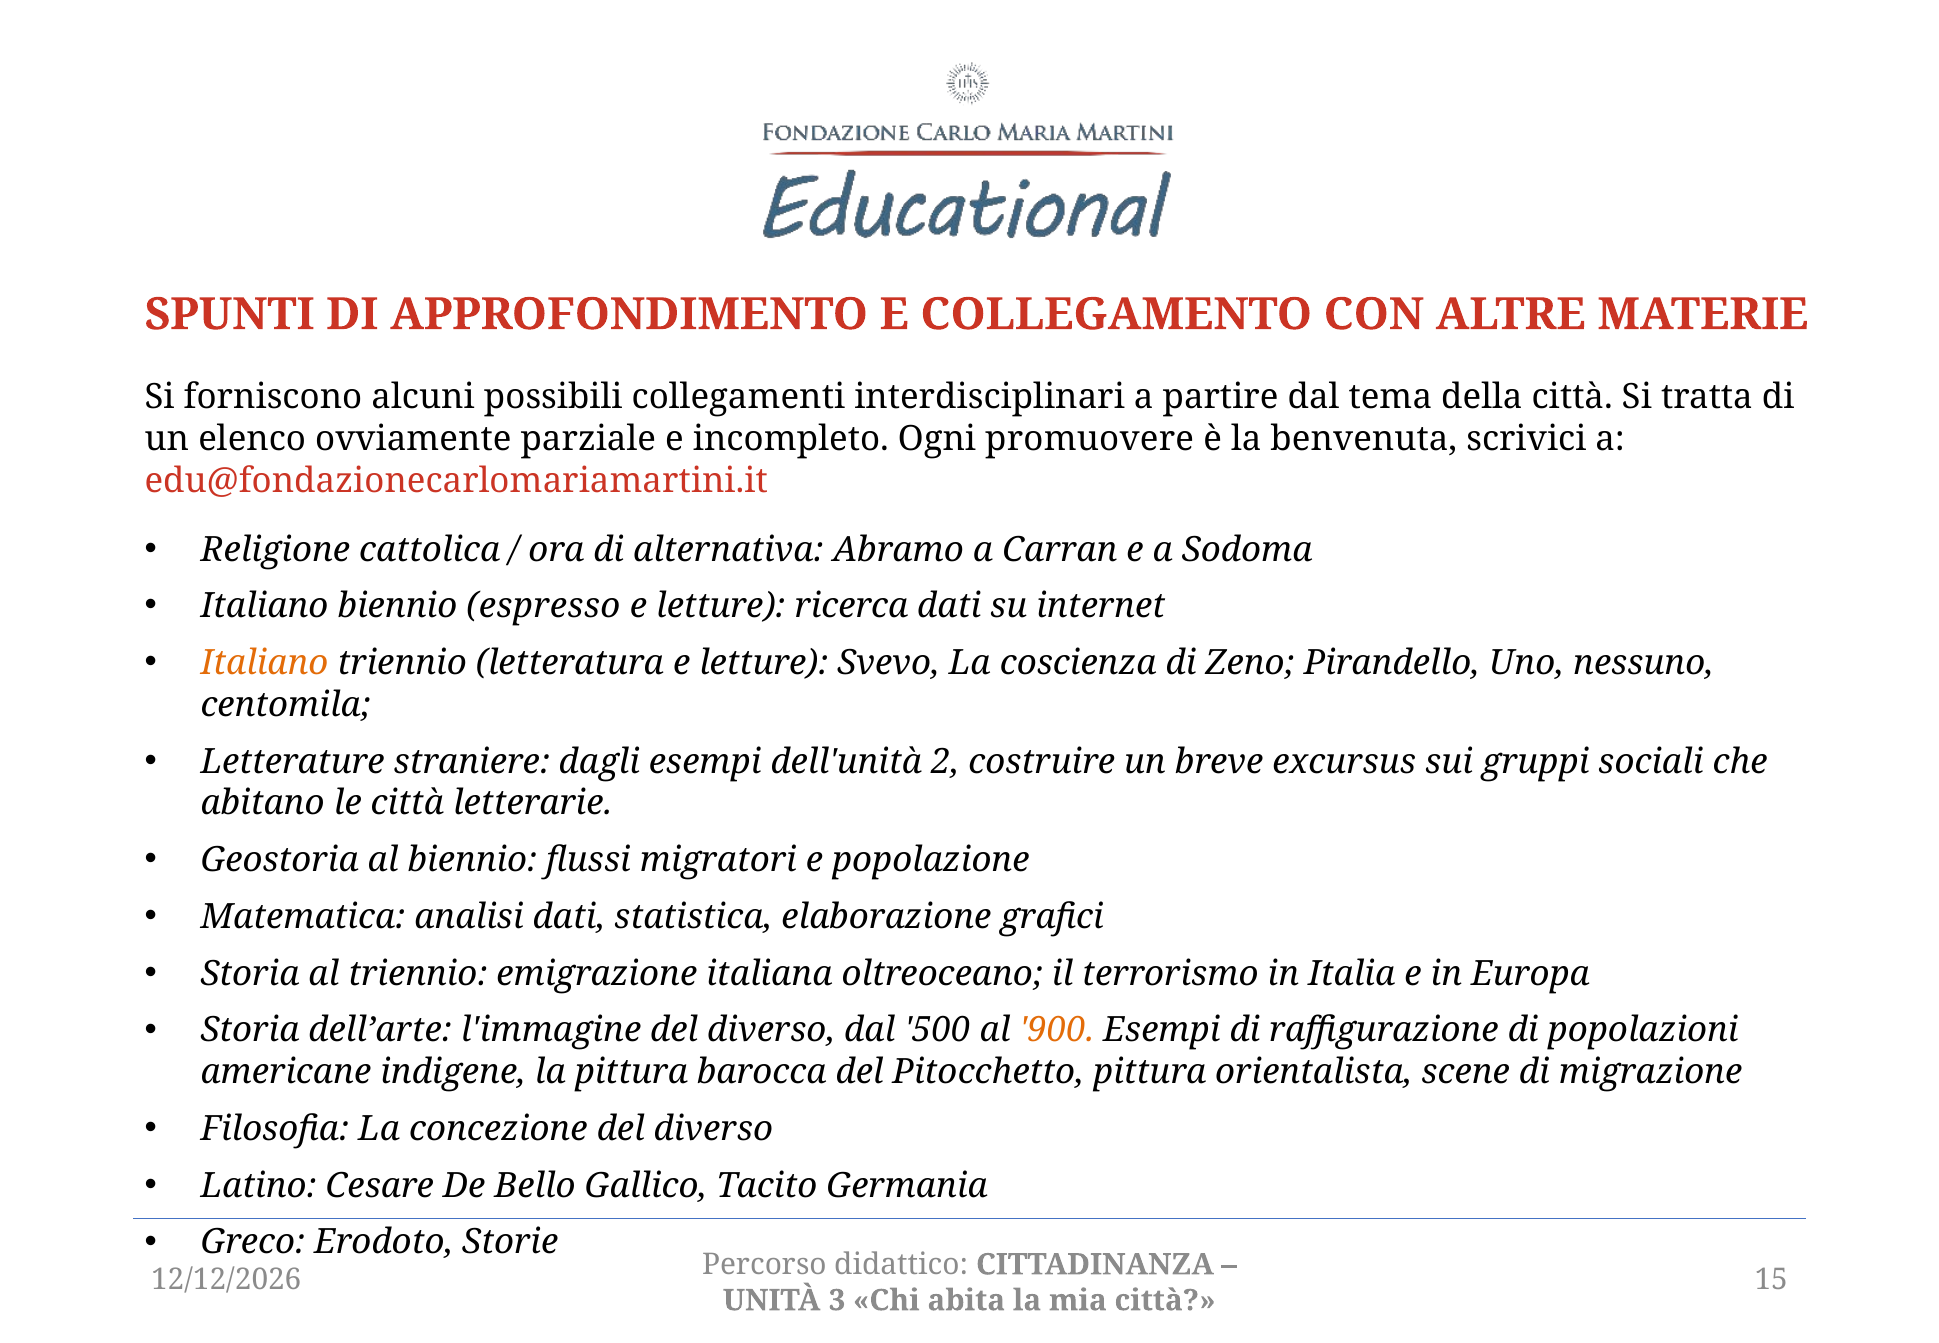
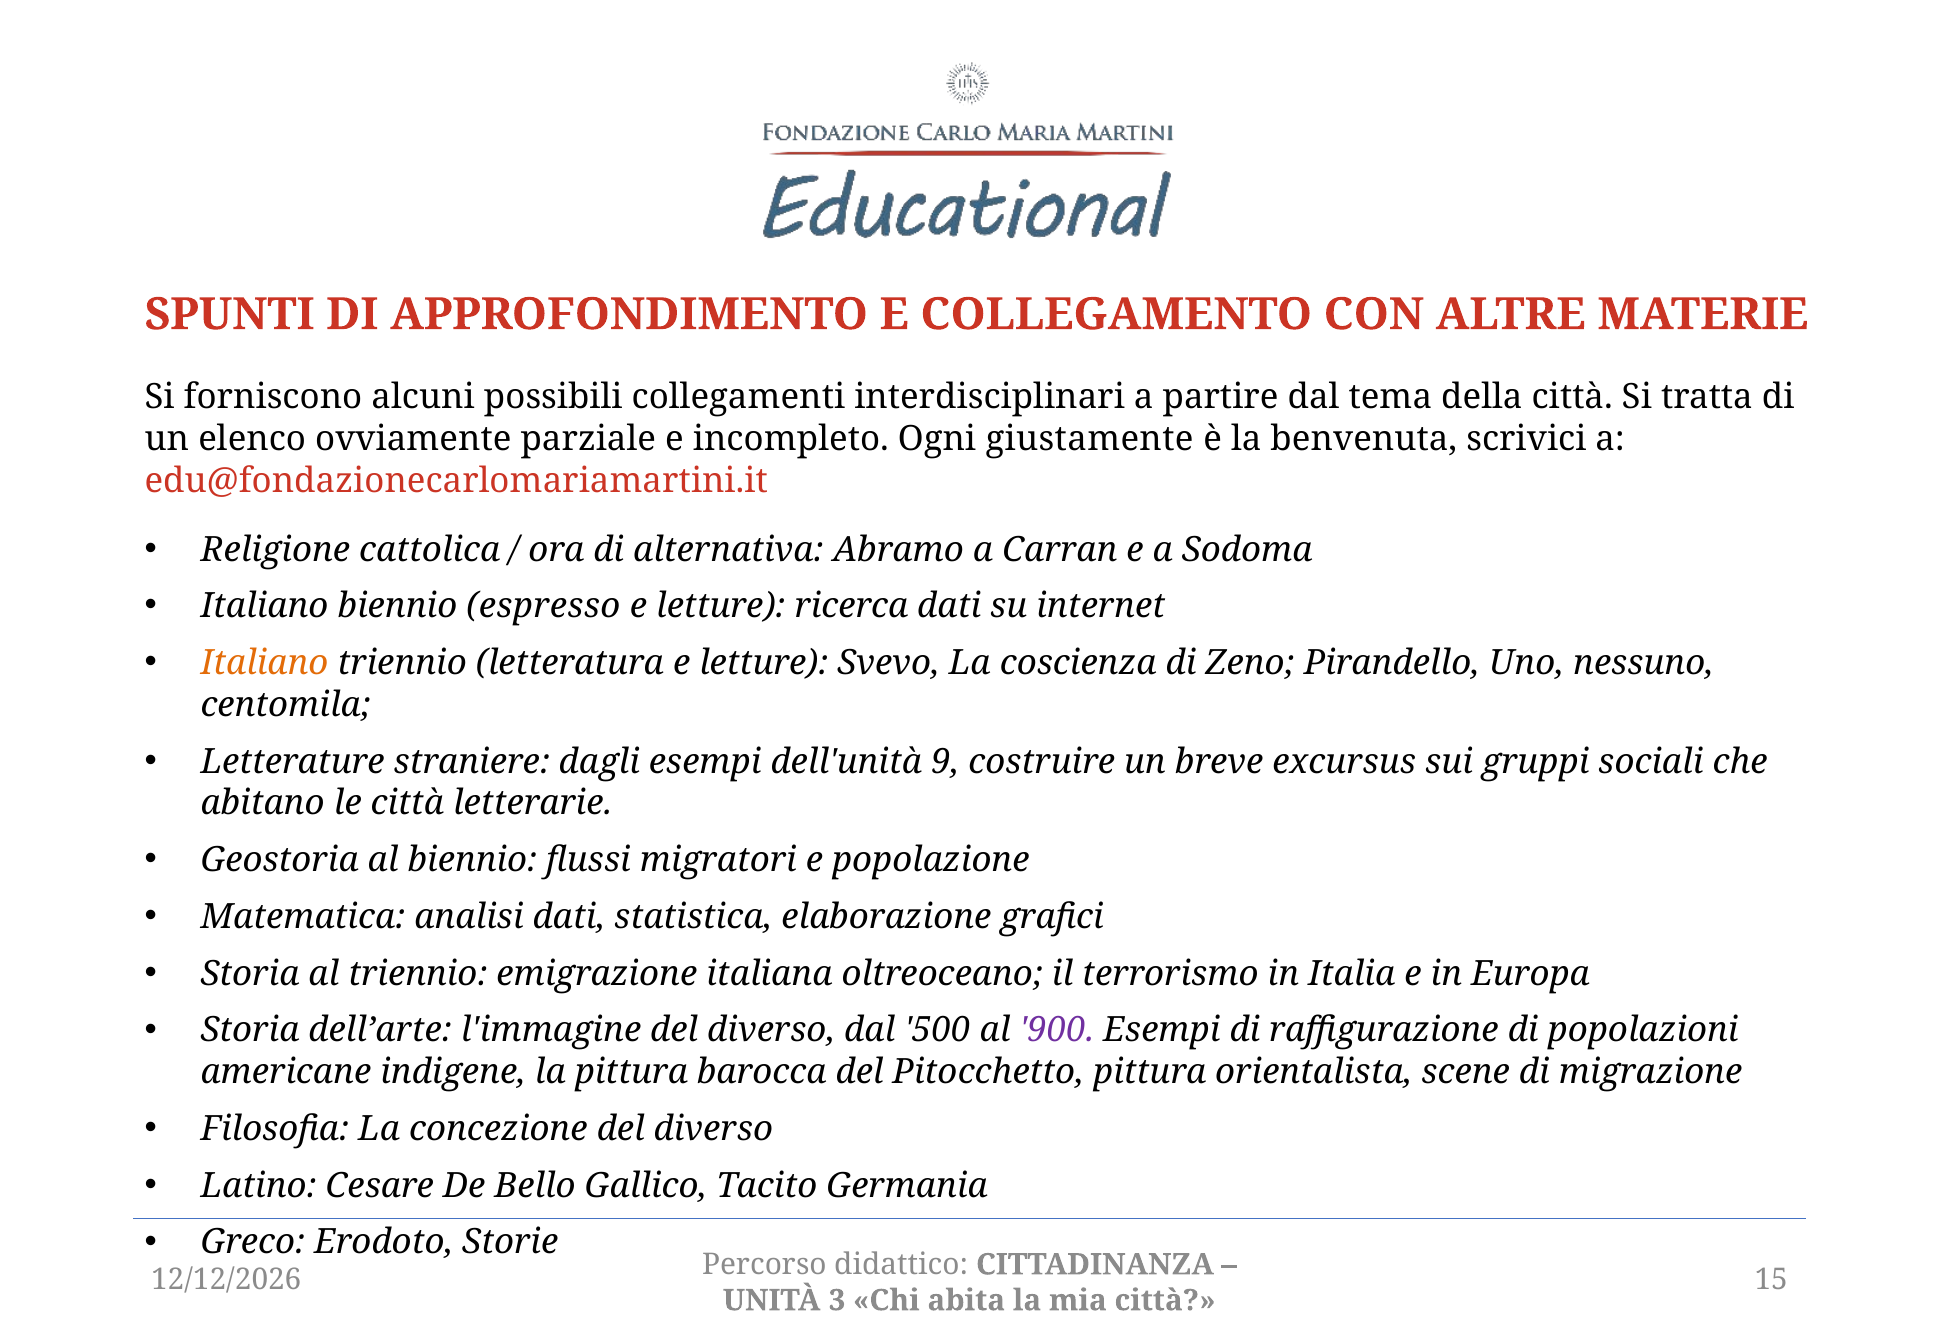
promuovere: promuovere -> giustamente (1090, 439)
2: 2 -> 9 (945, 761)
900 colour: orange -> purple (1057, 1030)
